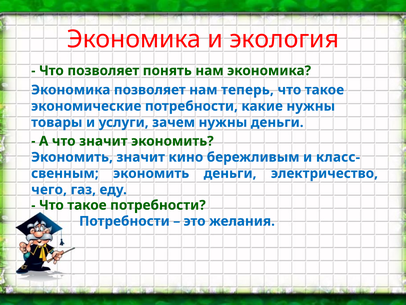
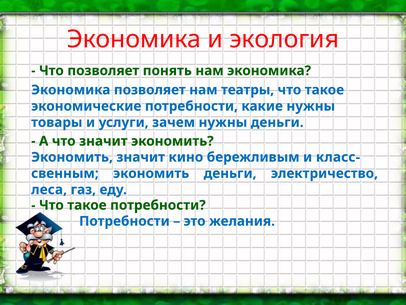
теперь: теперь -> театры (248, 90)
чего: чего -> леса (49, 189)
